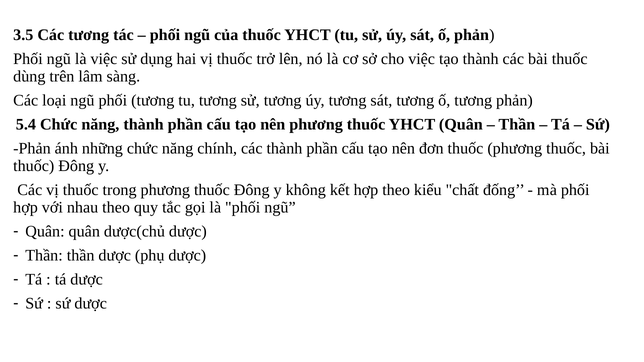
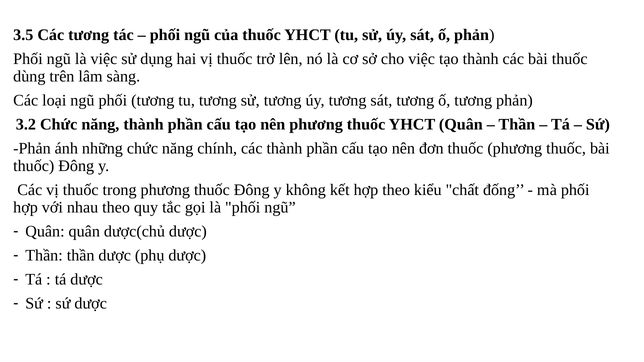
5.4: 5.4 -> 3.2 (26, 124)
